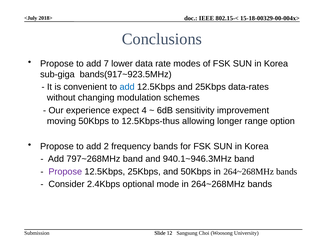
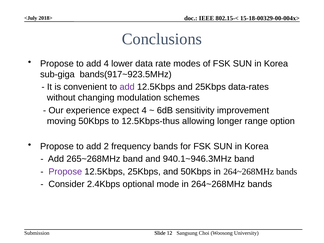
add 7: 7 -> 4 (106, 64)
add colour: blue -> purple (127, 87)
797~268MHz: 797~268MHz -> 265~268MHz (93, 159)
